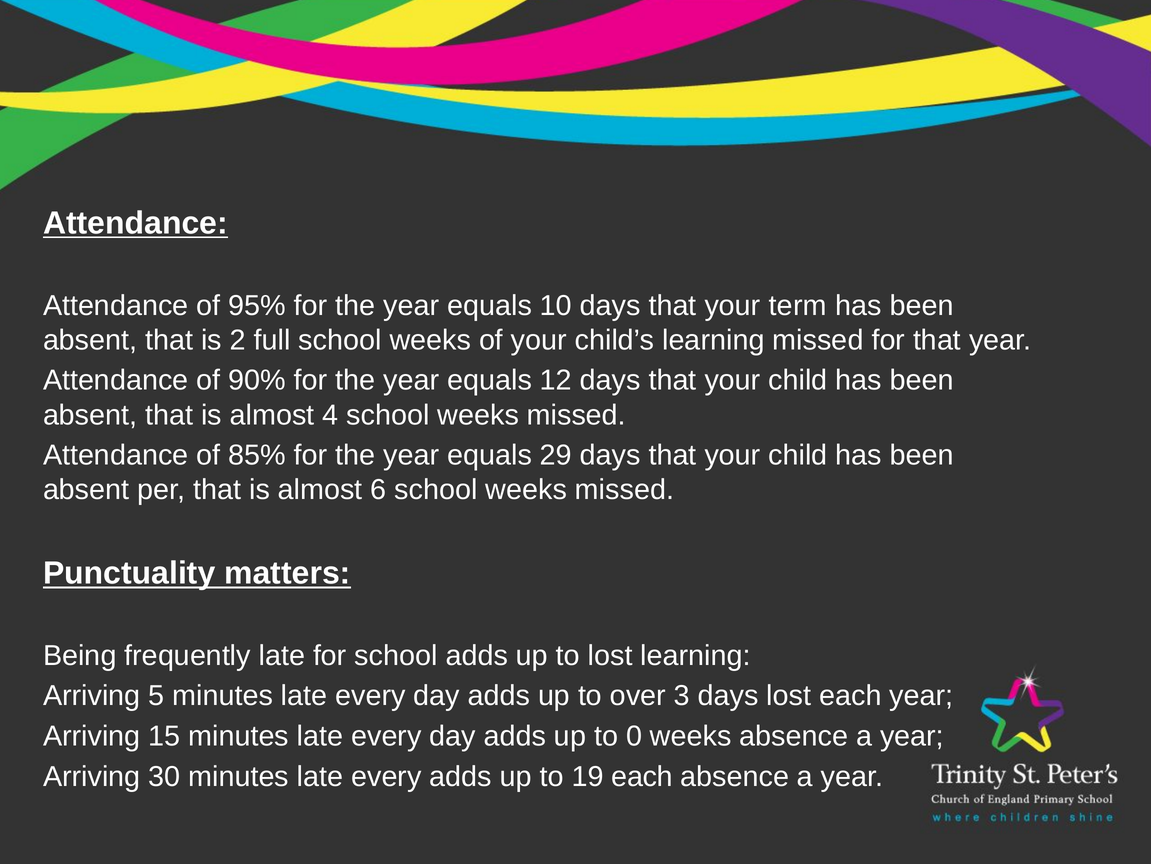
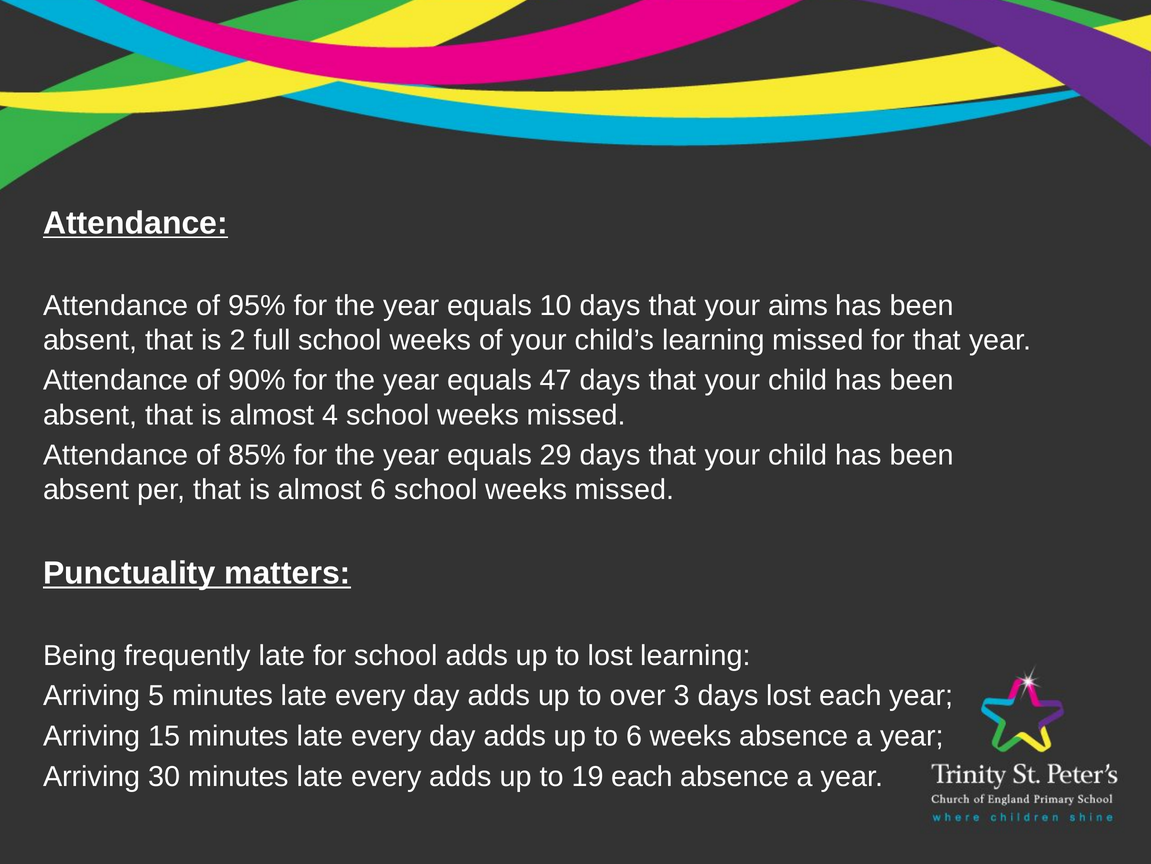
term: term -> aims (798, 305)
12: 12 -> 47 (556, 380)
to 0: 0 -> 6 (634, 736)
